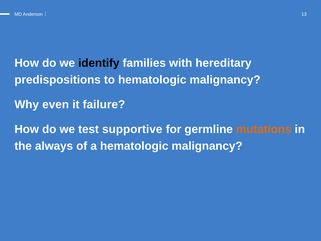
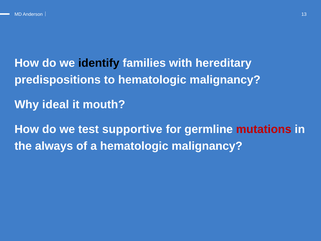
even: even -> ideal (56, 104)
failure: failure -> mouth (104, 104)
mutations colour: orange -> red (264, 129)
